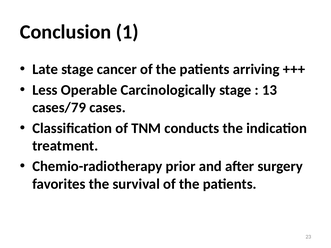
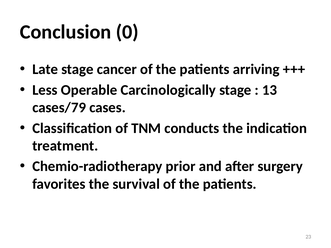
1: 1 -> 0 (127, 32)
